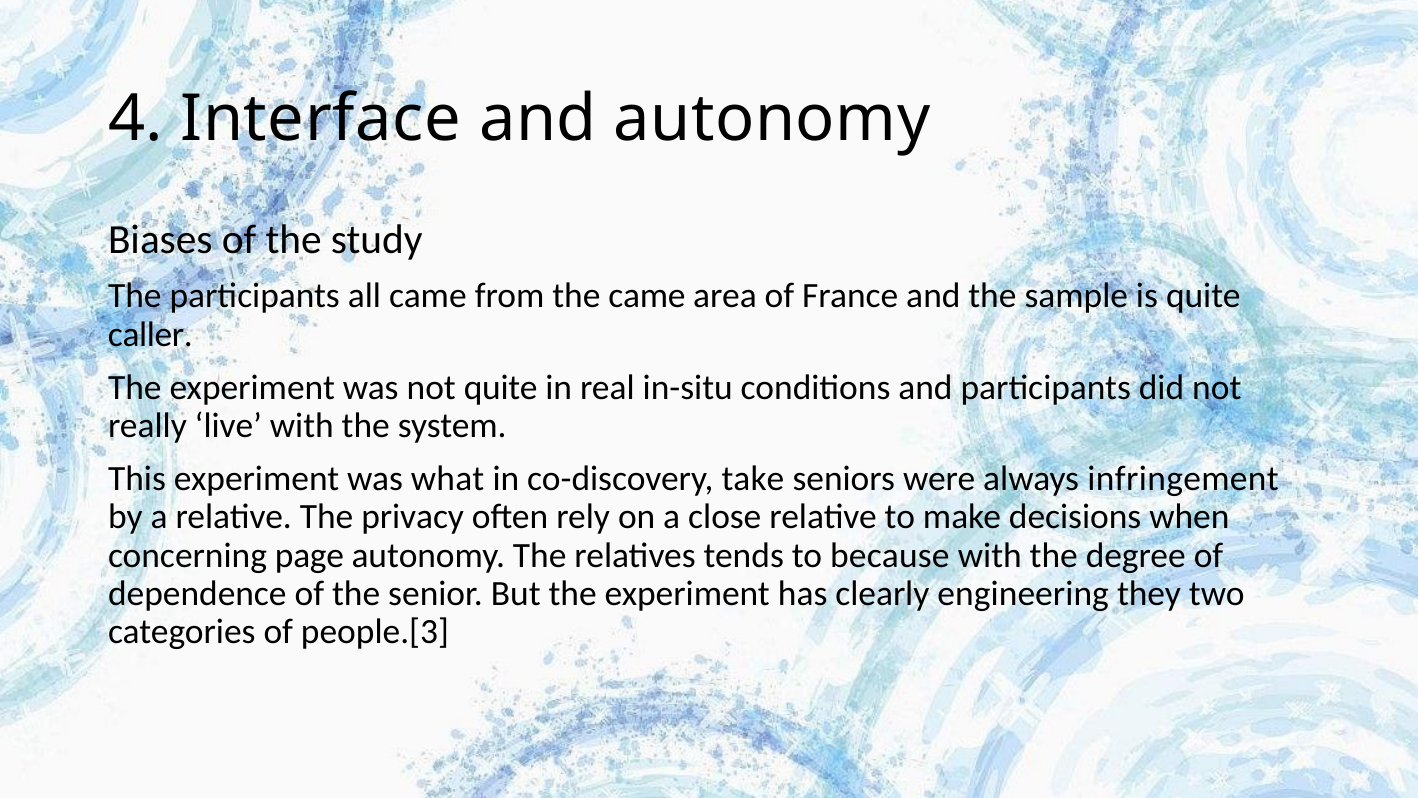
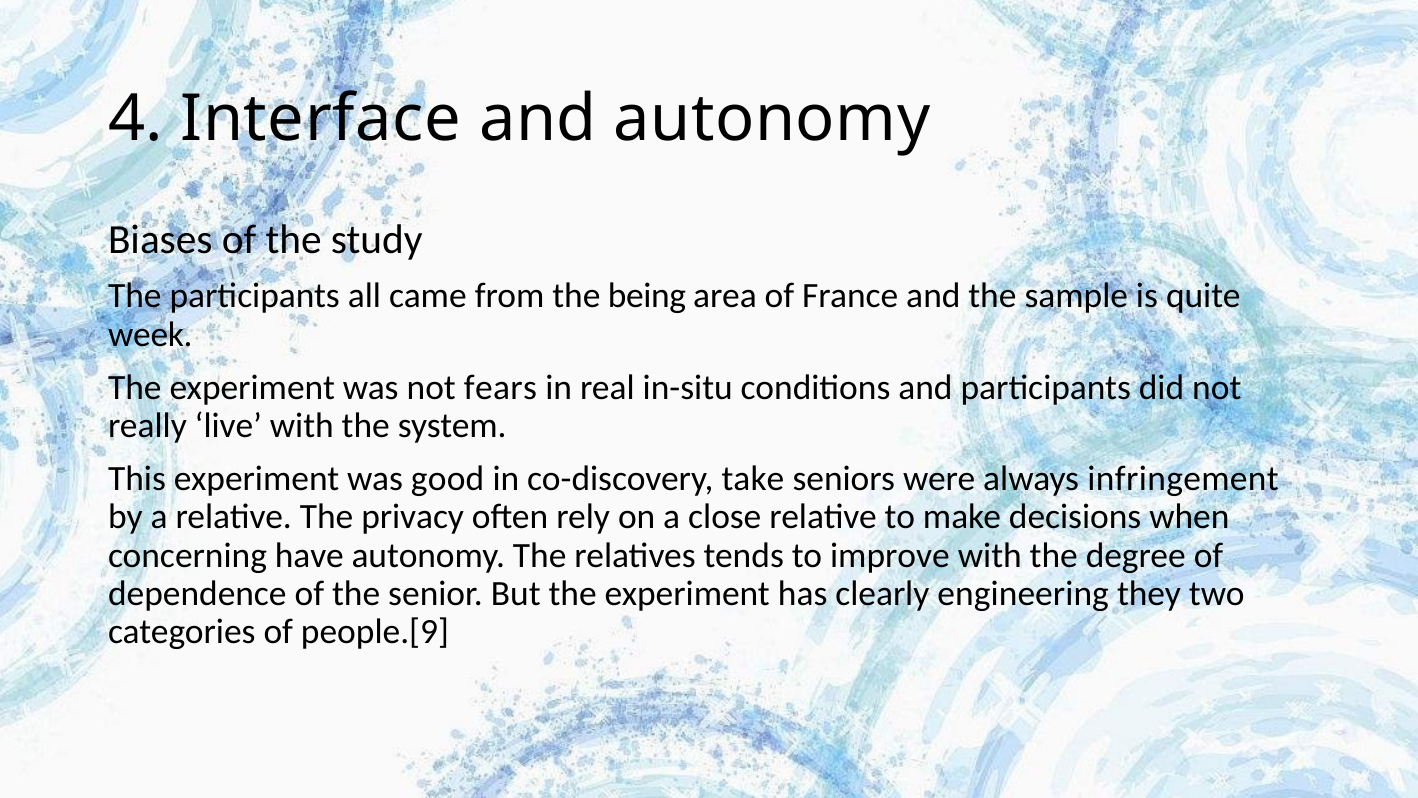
the came: came -> being (647, 296)
caller: caller -> week (150, 334)
not quite: quite -> fears (500, 387)
what: what -> good (448, 479)
page: page -> have (309, 555)
because: because -> improve (890, 555)
people.[3: people.[3 -> people.[9 (375, 632)
